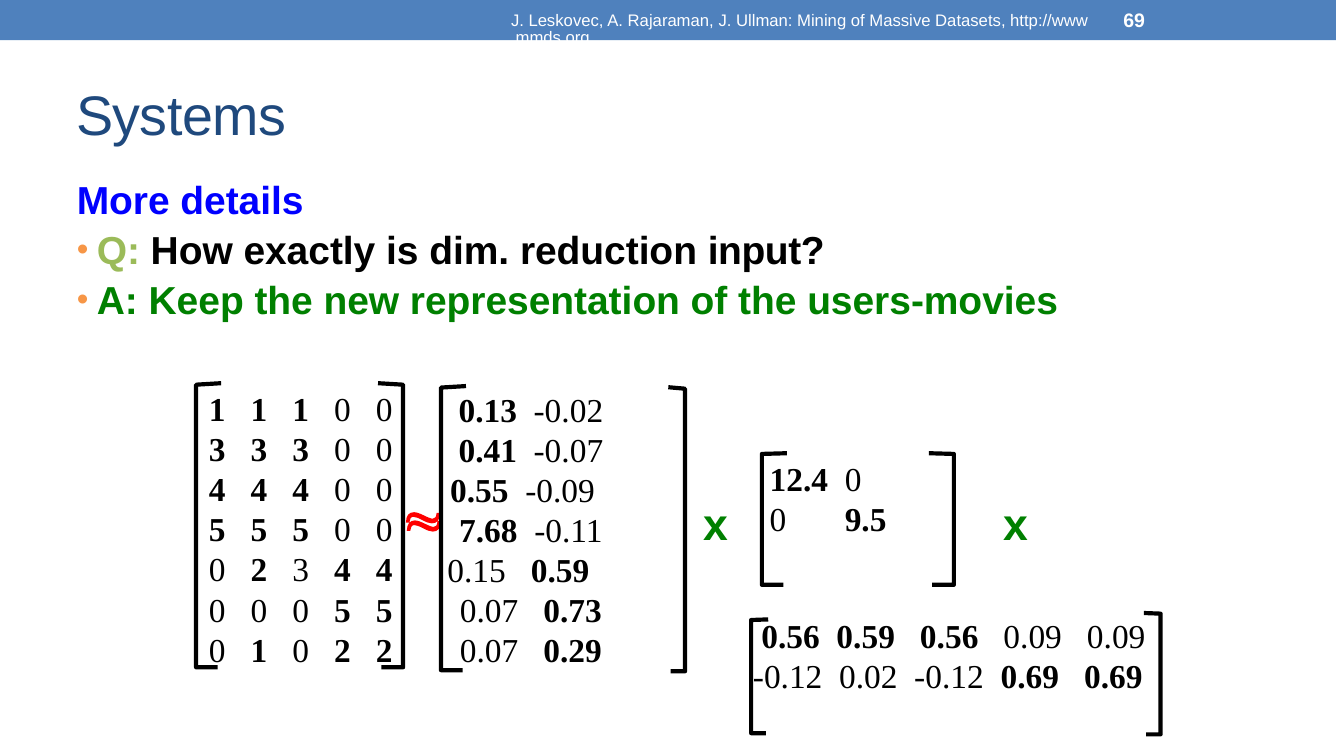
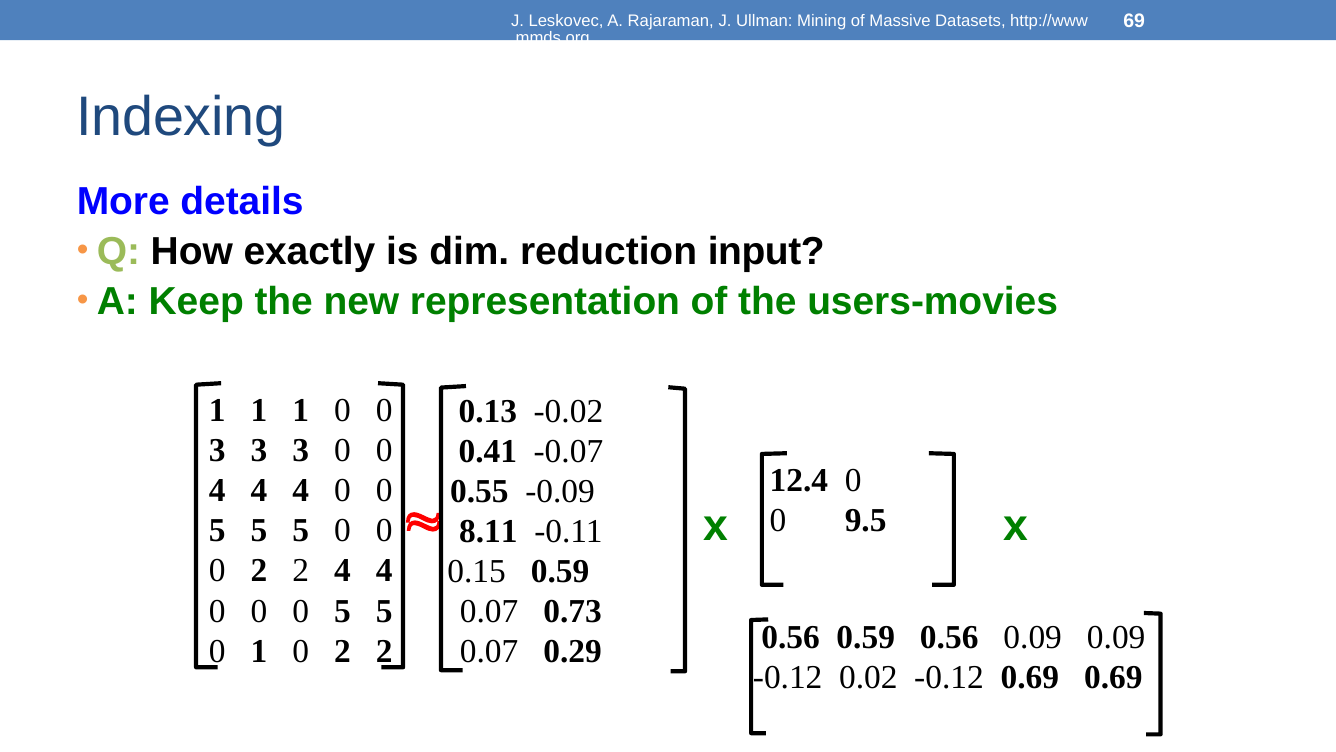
Systems: Systems -> Indexing (181, 117)
7.68: 7.68 -> 8.11 (488, 531)
3: 3 -> 2 (301, 571)
